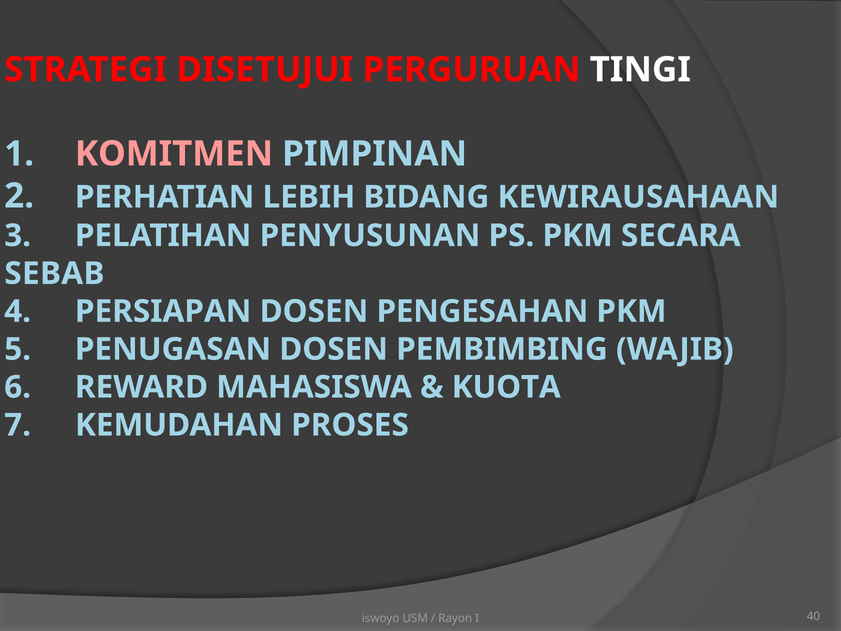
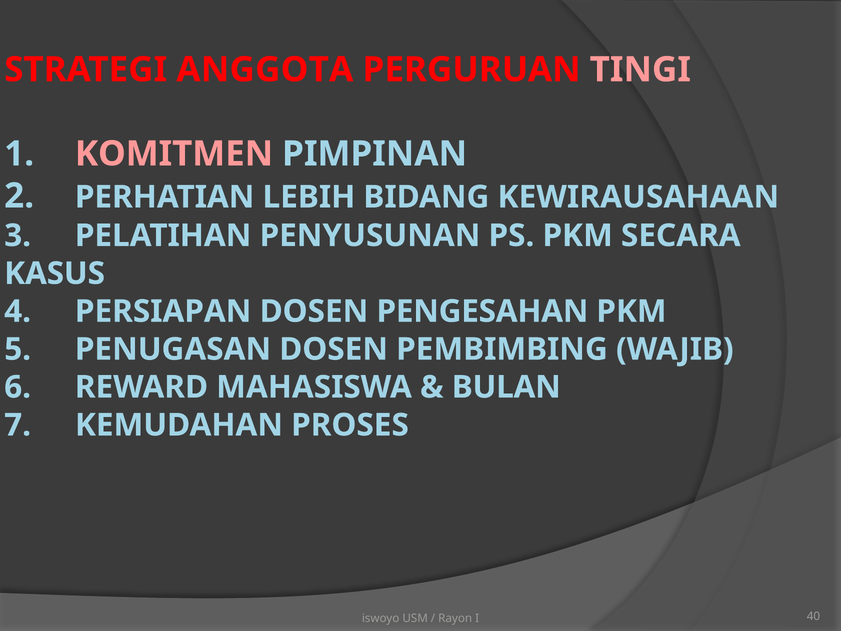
DISETUJUI: DISETUJUI -> ANGGOTA (265, 70)
TINGI colour: white -> pink (640, 70)
SEBAB: SEBAB -> KASUS (55, 273)
KUOTA: KUOTA -> BULAN (506, 387)
